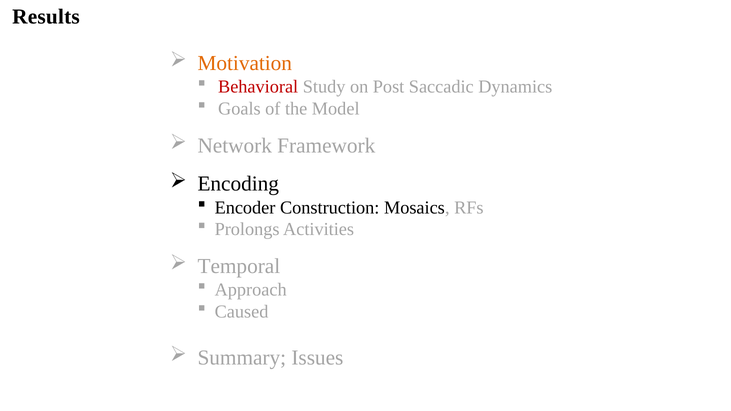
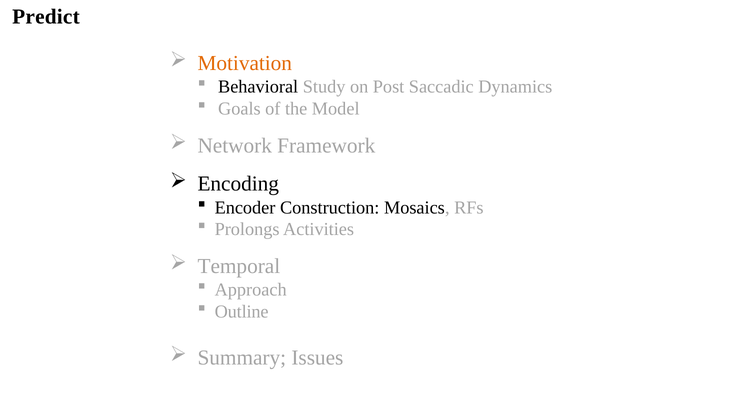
Results: Results -> Predict (46, 17)
Behavioral colour: red -> black (258, 87)
Caused: Caused -> Outline (242, 312)
